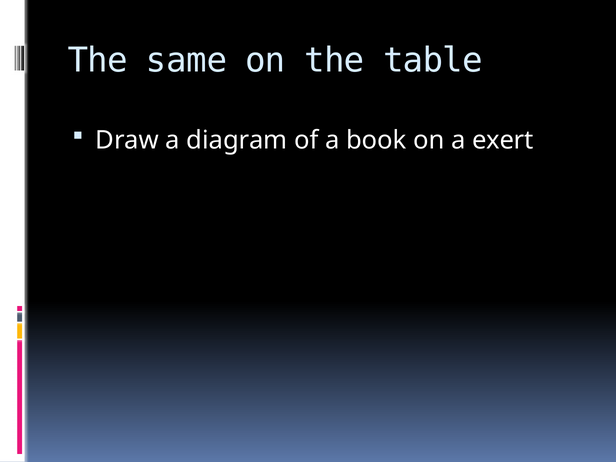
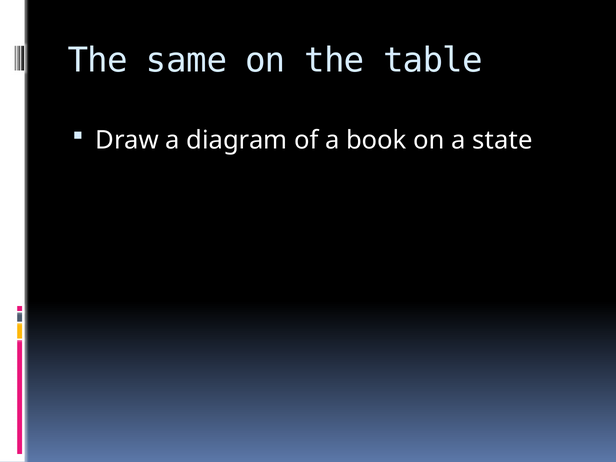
exert: exert -> state (503, 140)
